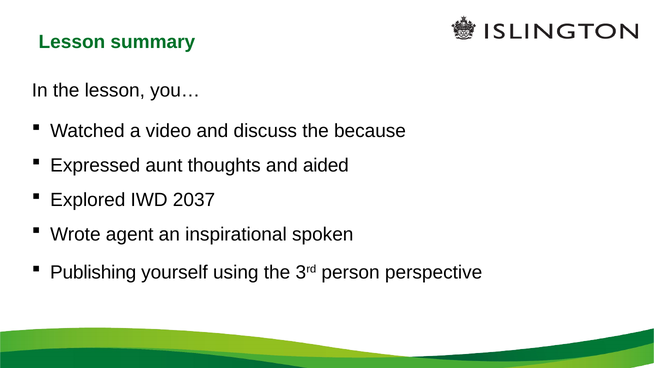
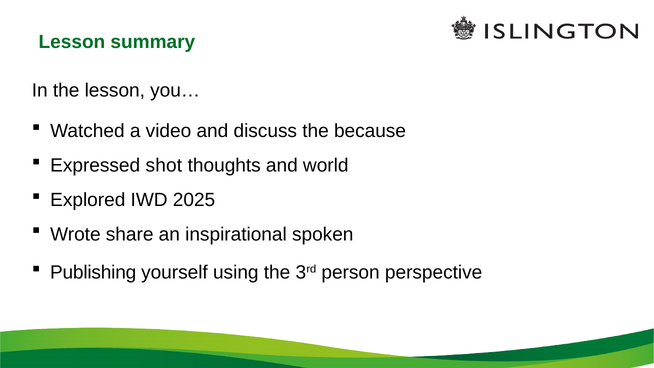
aunt: aunt -> shot (164, 165)
aided: aided -> world (326, 165)
2037: 2037 -> 2025 (194, 200)
agent: agent -> share (130, 234)
